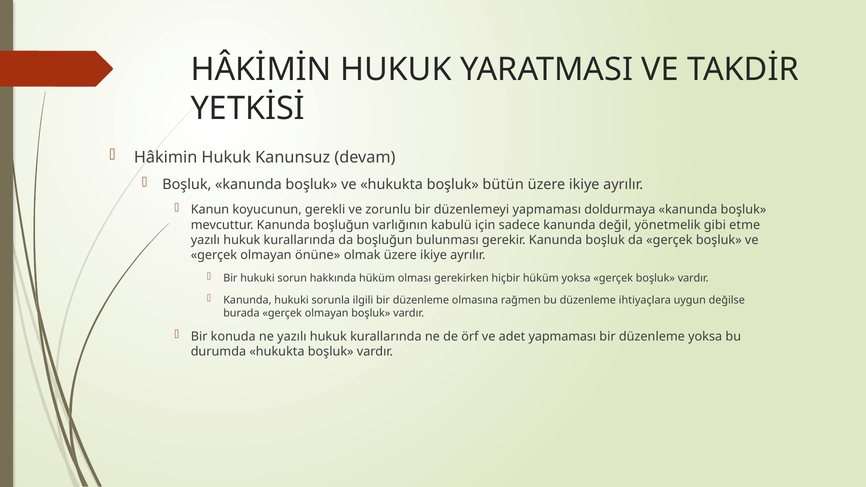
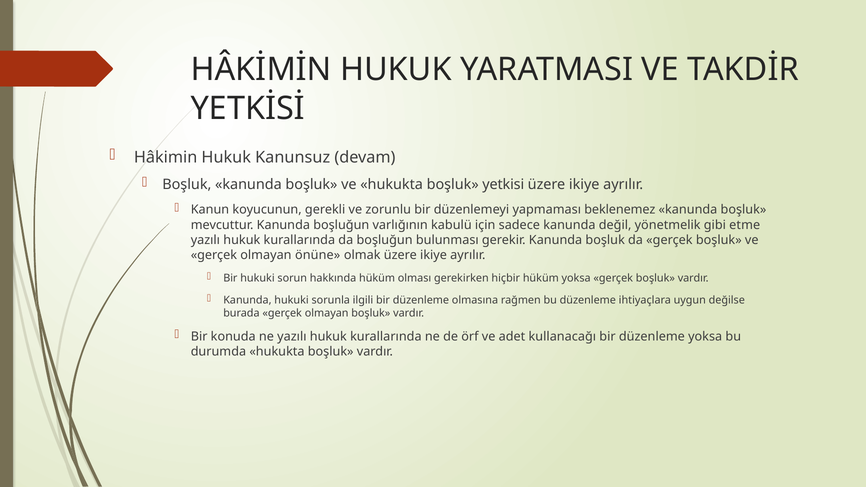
bütün: bütün -> yetkisi (503, 185)
doldurmaya: doldurmaya -> beklenemez (620, 210)
adet yapmaması: yapmaması -> kullanacağı (562, 336)
